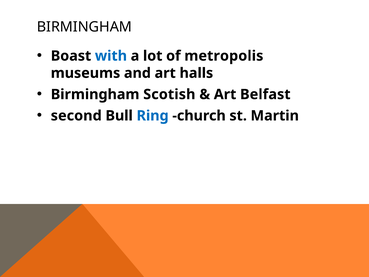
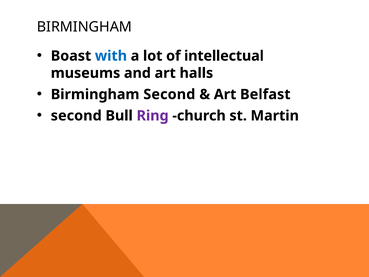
metropolis: metropolis -> intellectual (224, 56)
Birmingham Scotish: Scotish -> Second (169, 94)
Ring colour: blue -> purple (153, 116)
